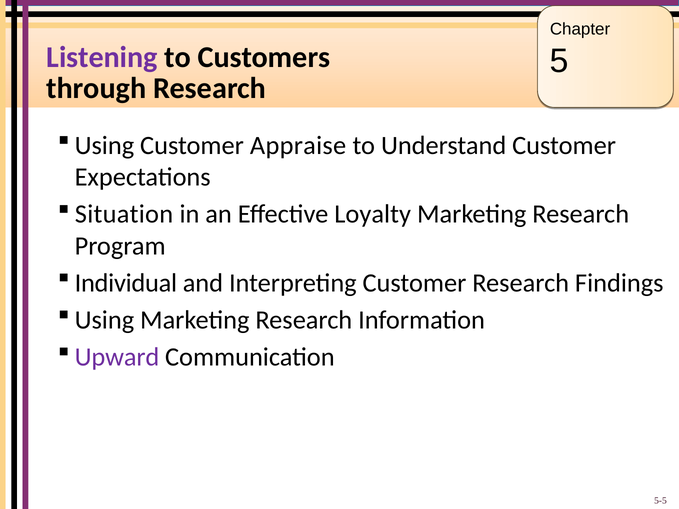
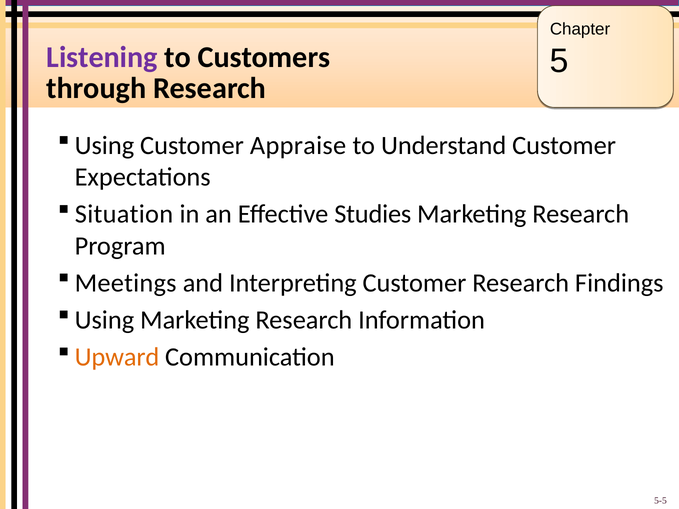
Loyalty: Loyalty -> Studies (373, 214)
Individual: Individual -> Meetings (126, 283)
Upward colour: purple -> orange (117, 357)
